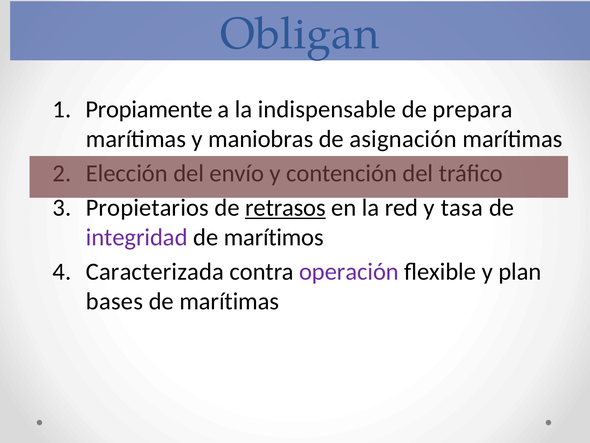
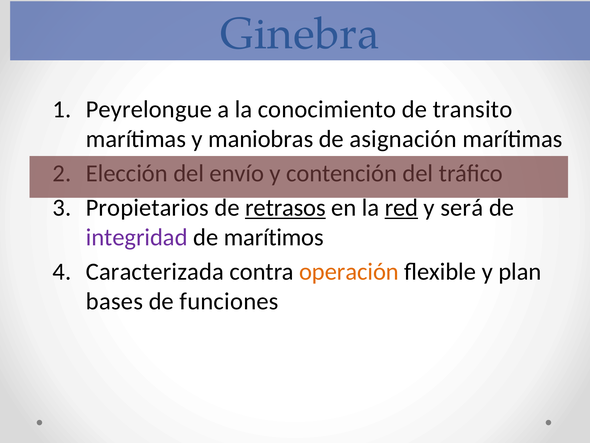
Obligan: Obligan -> Ginebra (300, 34)
Propiamente: Propiamente -> Peyrelongue (149, 109)
indispensable: indispensable -> conocimiento (327, 109)
prepara: prepara -> transito (473, 109)
red underline: none -> present (401, 208)
tasa: tasa -> será (462, 208)
operación colour: purple -> orange (349, 272)
de marítimas: marítimas -> funciones (229, 301)
